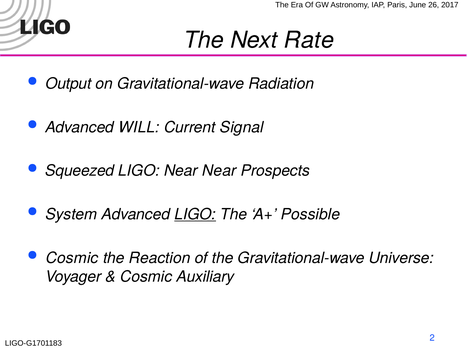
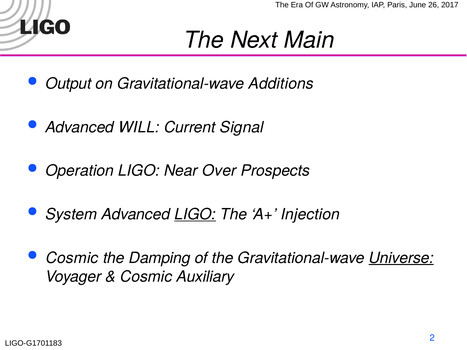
Rate: Rate -> Main (309, 40)
Radiation: Radiation -> Additions (281, 84)
Squeezed: Squeezed -> Operation (80, 171)
Near Near: Near -> Over (219, 171)
Possible: Possible -> Injection (310, 214)
Reaction: Reaction -> Damping (160, 258)
Universe underline: none -> present (401, 258)
